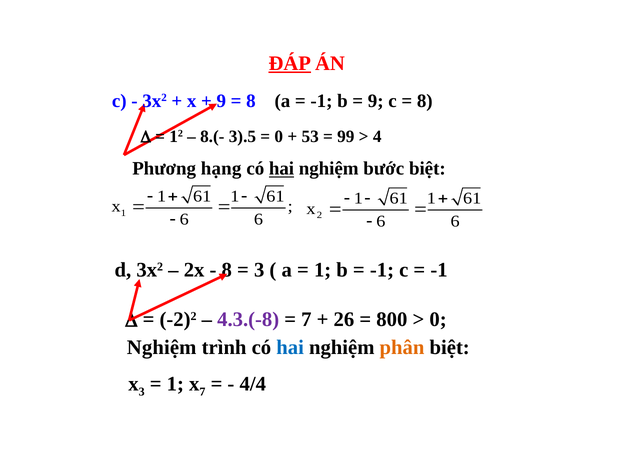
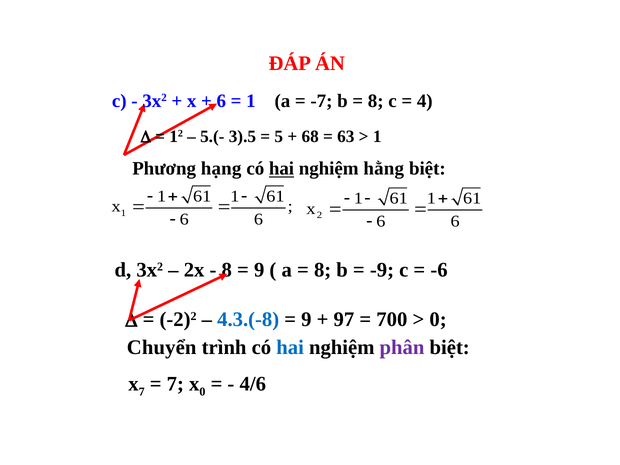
ĐÁP underline: present -> none (290, 63)
9: 9 -> 6 (221, 101)
8: 8 -> 1 (251, 101)
-1: -1 -> -7 (321, 101)
9: 9 -> 8 (376, 101)
8: 8 -> 4 (425, 101)
8.(-: 8.(- -> 5.(- (212, 136)
0: 0 -> 5 (279, 136)
53: 53 -> 68 (310, 136)
99: 99 -> 63 (346, 136)
4: 4 -> 1 (377, 136)
bước: bước -> hằng (384, 169)
3: 3 -> 9 (259, 270)
1: 1 -> 8 (323, 270)
-1: -1 -> -9 (382, 270)
-1: -1 -> -6 (439, 270)
4.3.(-8 colour: purple -> blue (248, 320)
7: 7 -> 9 (306, 320)
26: 26 -> 97 (344, 320)
800: 800 -> 700 (392, 320)
Nghiệm: Nghiệm -> Chuyển (162, 348)
phân colour: orange -> purple (402, 348)
x 3: 3 -> 7 (142, 392)
1: 1 -> 7 (175, 384)
x 7: 7 -> 0 (202, 392)
4/4: 4/4 -> 4/6 (253, 384)
